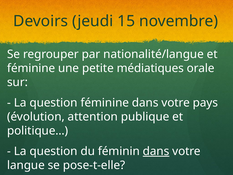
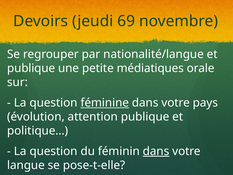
15: 15 -> 69 (126, 21)
féminine: féminine -> publique (31, 68)
féminine underline: none -> present (105, 103)
